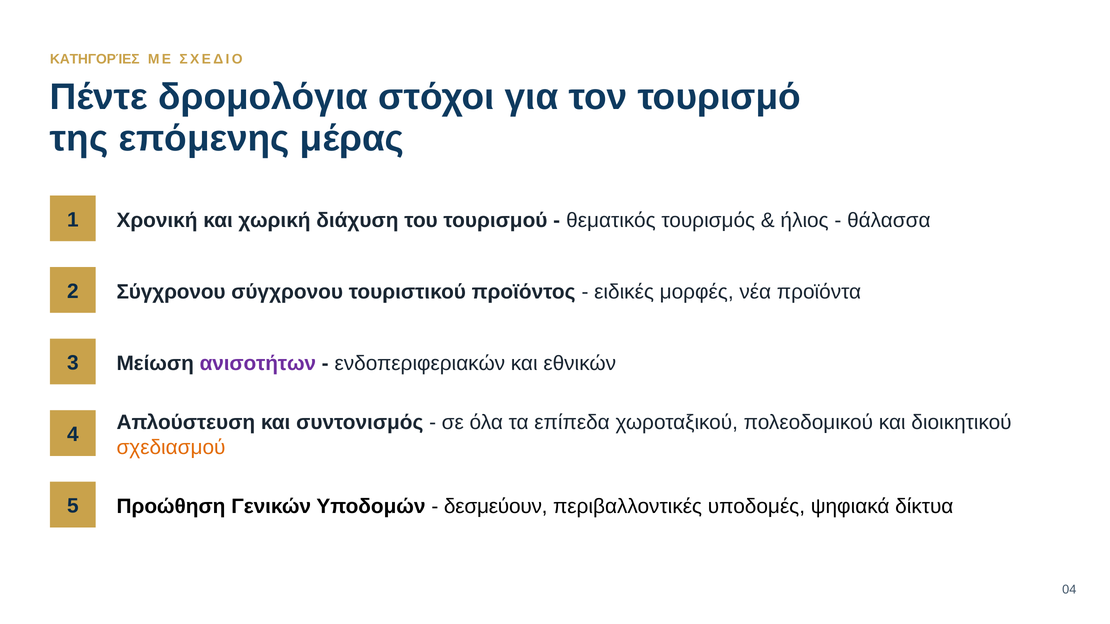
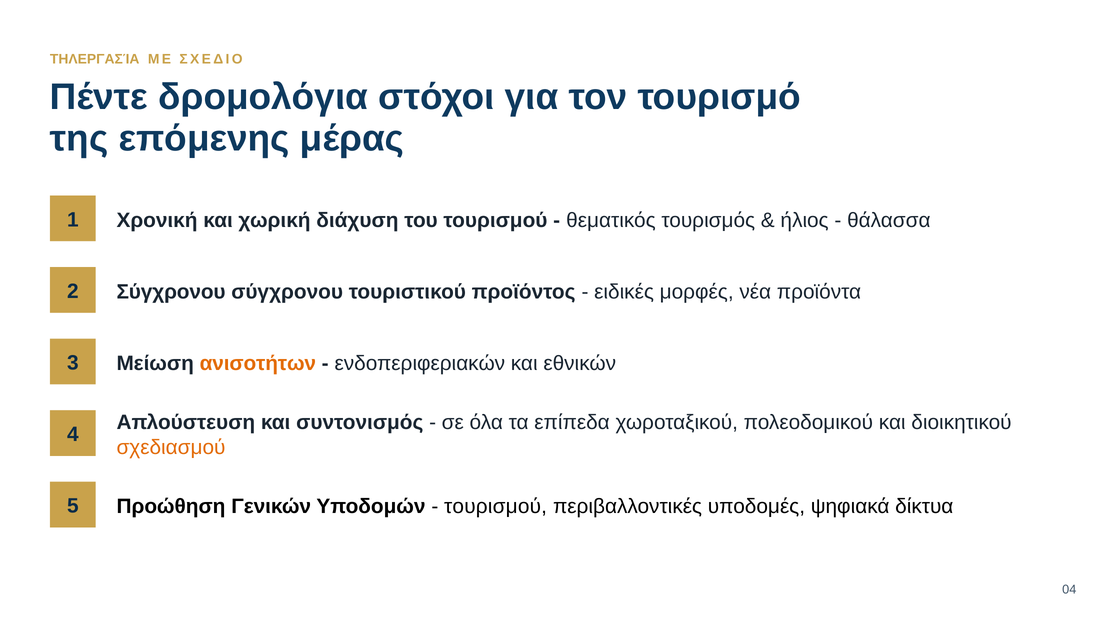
ΚΑΤΗΓΟΡΊΕΣ: ΚΑΤΗΓΟΡΊΕΣ -> ΤΗΛΕΡΓΑΣΊΑ (95, 59)
ανισοτήτων colour: purple -> orange (258, 364)
δεσμεύουν: δεσμεύουν -> τουρισμού (496, 507)
